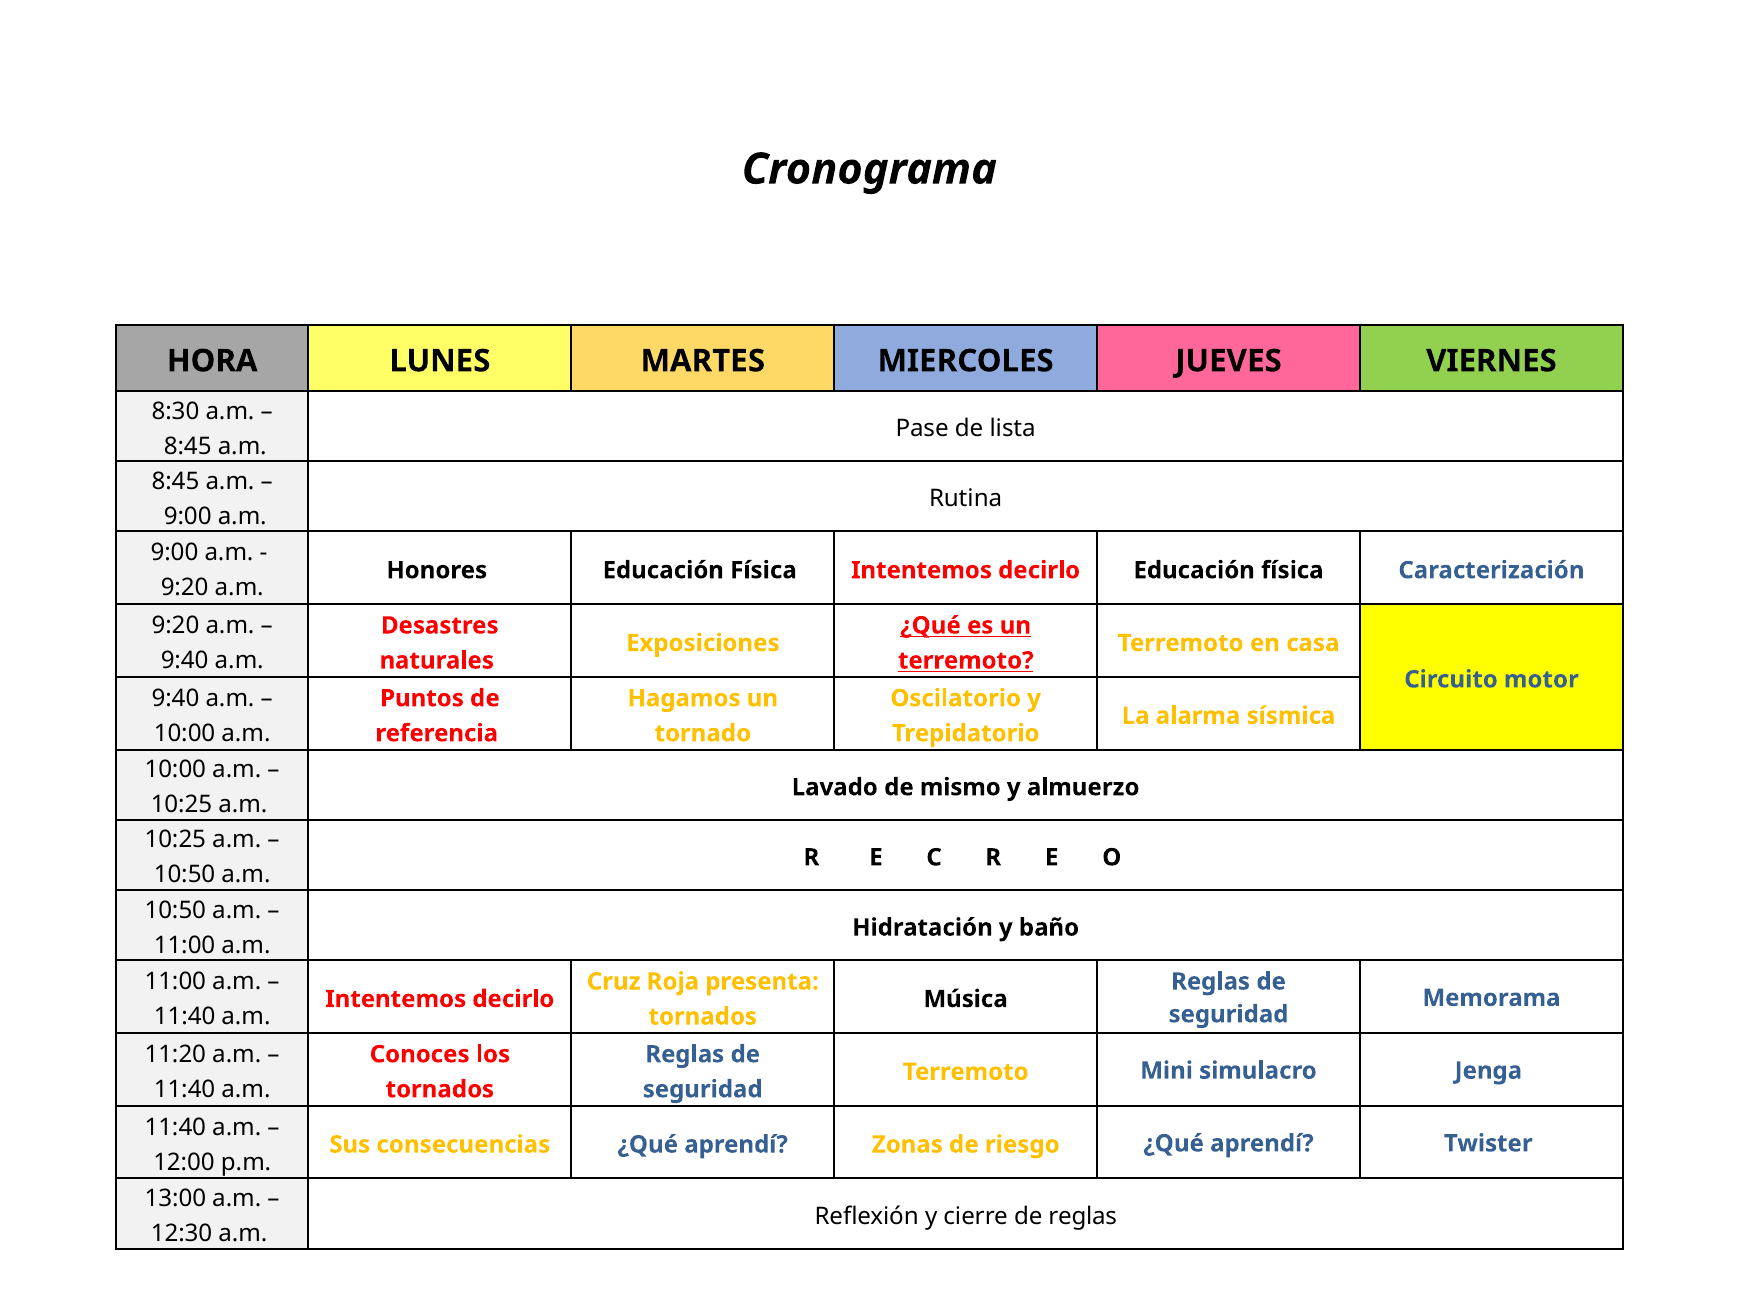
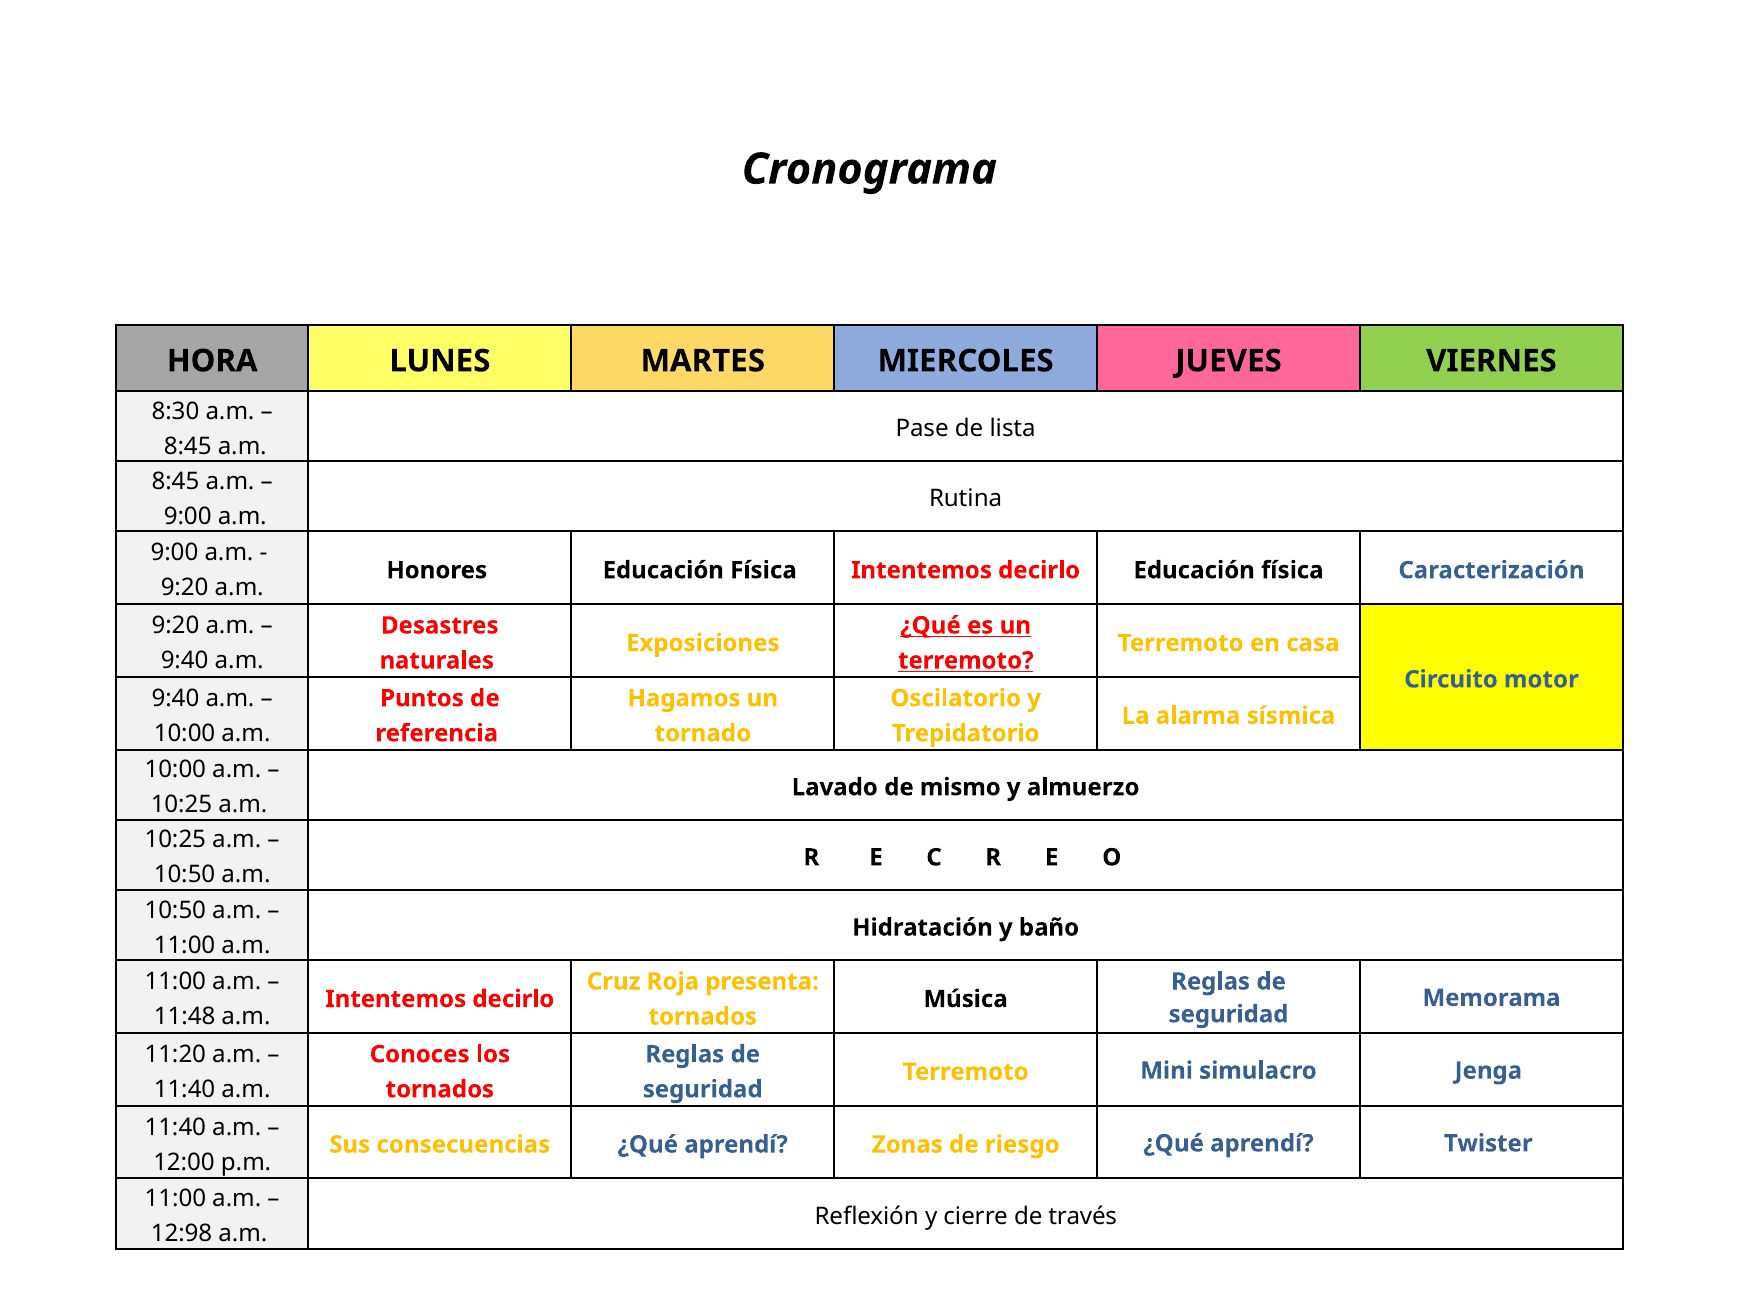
11:40: 11:40 -> 11:48 (185, 1017)
13:00: 13:00 -> 11:00 (175, 1199)
de reglas: reglas -> través (1083, 1216)
12:30: 12:30 -> 12:98 (182, 1234)
